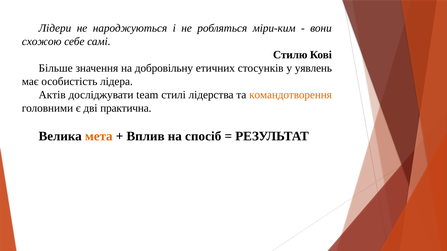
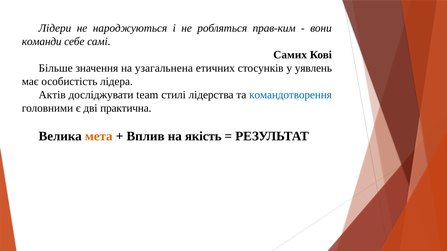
міри-ким: міри-ким -> прав-ким (274, 28)
схожою: схожою -> команди (42, 41)
Стилю: Стилю -> Самих (290, 55)
добровільну: добровільну -> узагальнена (164, 68)
командотворення colour: orange -> blue (290, 95)
спосіб: спосіб -> якість (203, 137)
